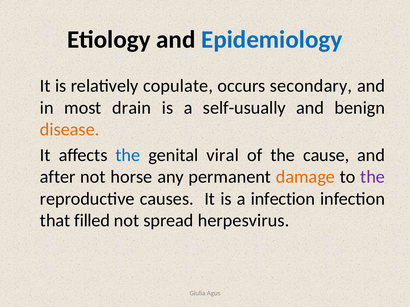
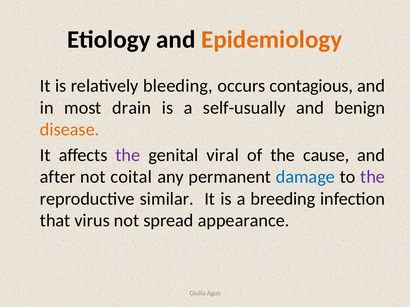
Epidemiology colour: blue -> orange (272, 40)
copulate: copulate -> bleeding (178, 86)
secondary: secondary -> contagious (311, 86)
the colour: blue -> purple (128, 155)
horse: horse -> coital (131, 177)
damage colour: orange -> blue (305, 177)
causes: causes -> similar (167, 199)
a infection: infection -> breeding (283, 199)
filled: filled -> virus (92, 221)
herpesvirus: herpesvirus -> appearance (244, 221)
